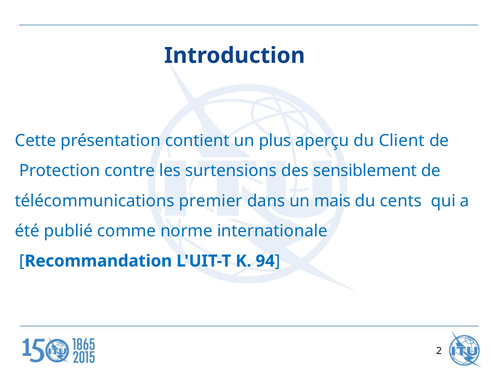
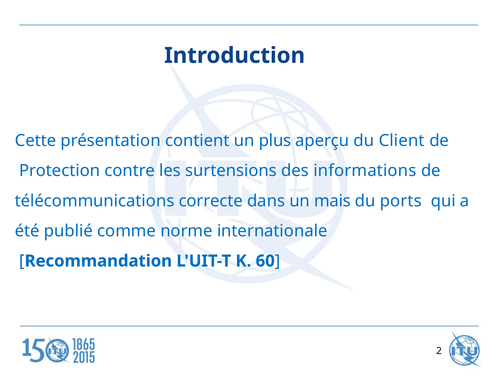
sensiblement: sensiblement -> informations (365, 171)
premier: premier -> correcte (211, 201)
cents: cents -> ports (401, 201)
94: 94 -> 60 (265, 261)
